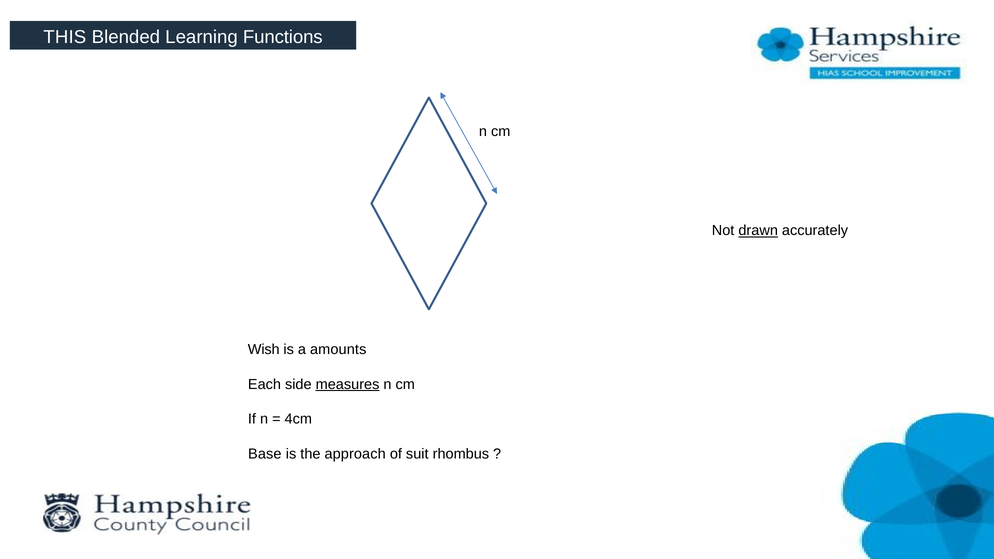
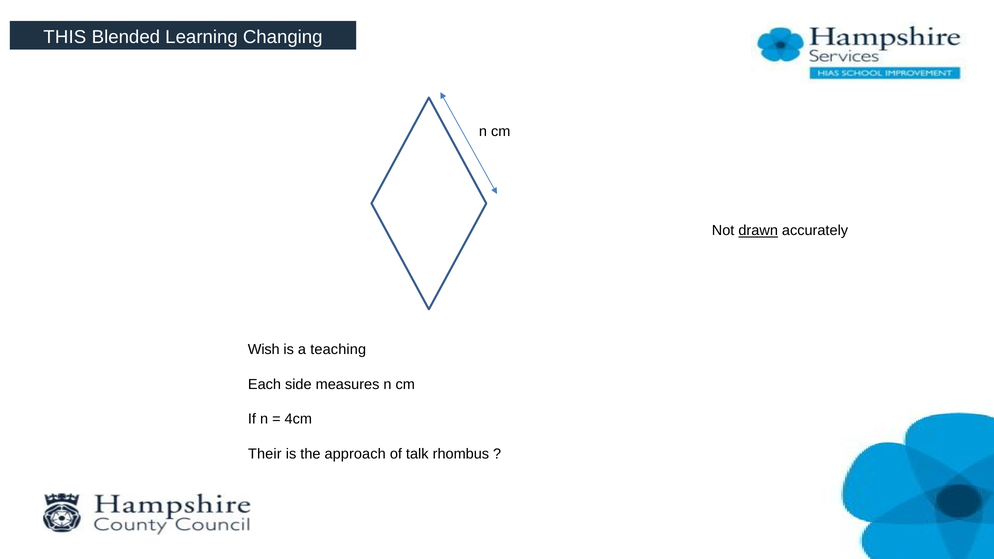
Functions: Functions -> Changing (283, 37)
amounts: amounts -> teaching (338, 350)
measures underline: present -> none (348, 384)
Base: Base -> Their (265, 454)
suit: suit -> talk (417, 454)
